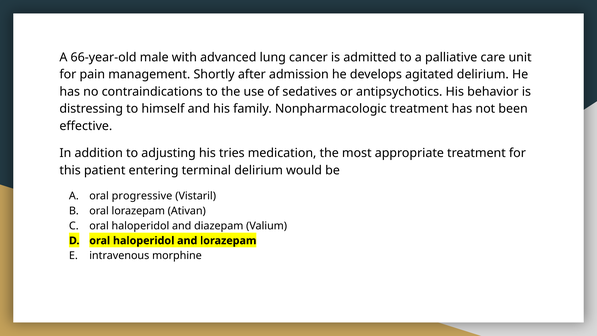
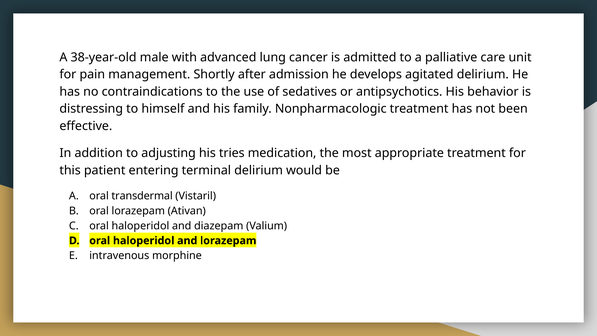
66-year-old: 66-year-old -> 38-year-old (104, 57)
progressive: progressive -> transdermal (142, 196)
